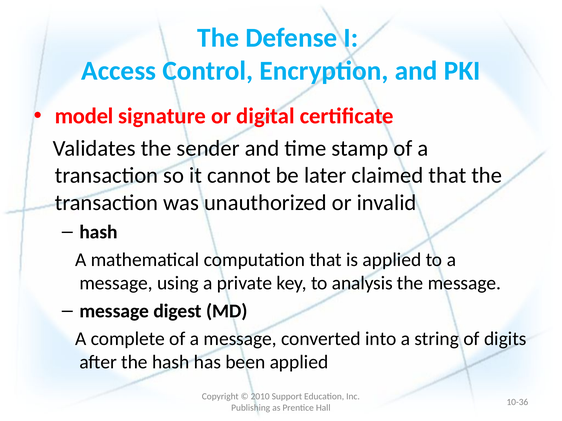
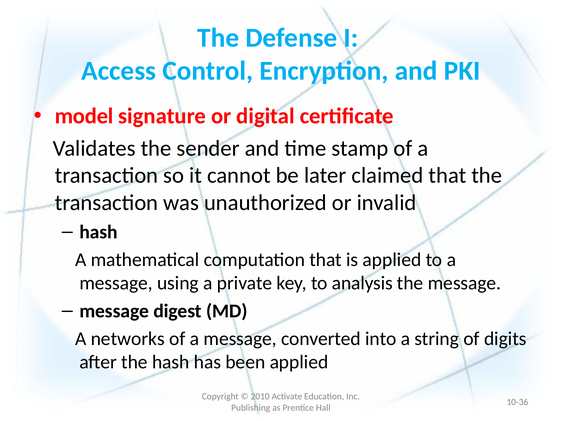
complete: complete -> networks (128, 339)
Support: Support -> Activate (287, 397)
